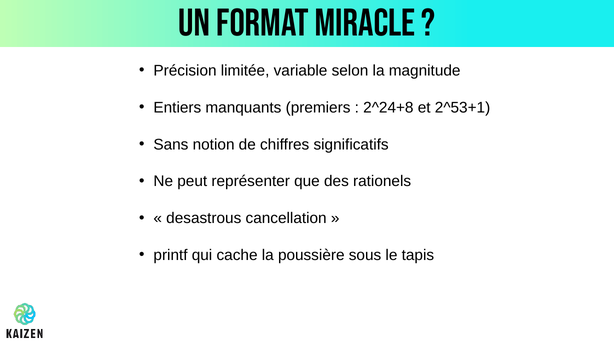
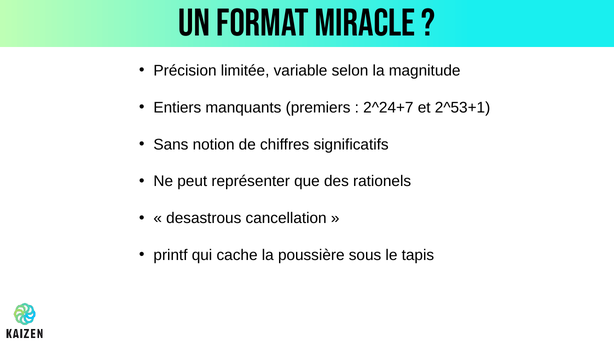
2^24+8: 2^24+8 -> 2^24+7 (388, 107)
